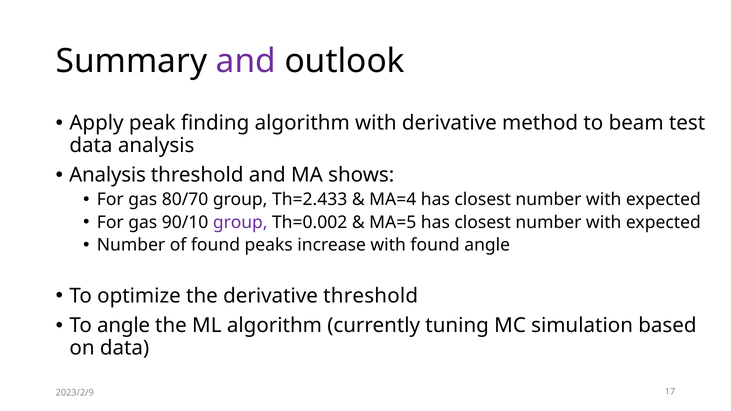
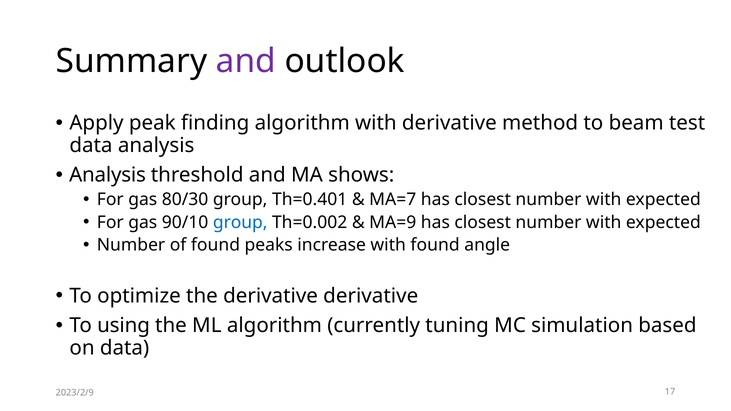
80/70: 80/70 -> 80/30 (185, 200)
Th=2.433: Th=2.433 -> Th=0.401 (310, 200)
MA=4: MA=4 -> MA=7 (393, 200)
group colour: purple -> blue (240, 222)
MA=5: MA=5 -> MA=9 (393, 222)
derivative threshold: threshold -> derivative (371, 296)
To angle: angle -> using (124, 326)
